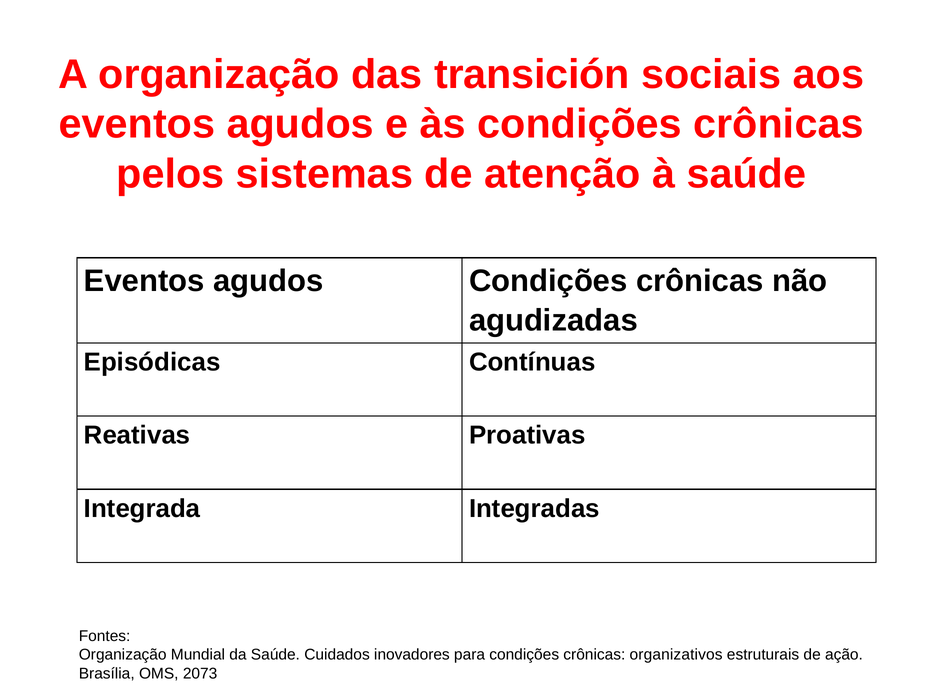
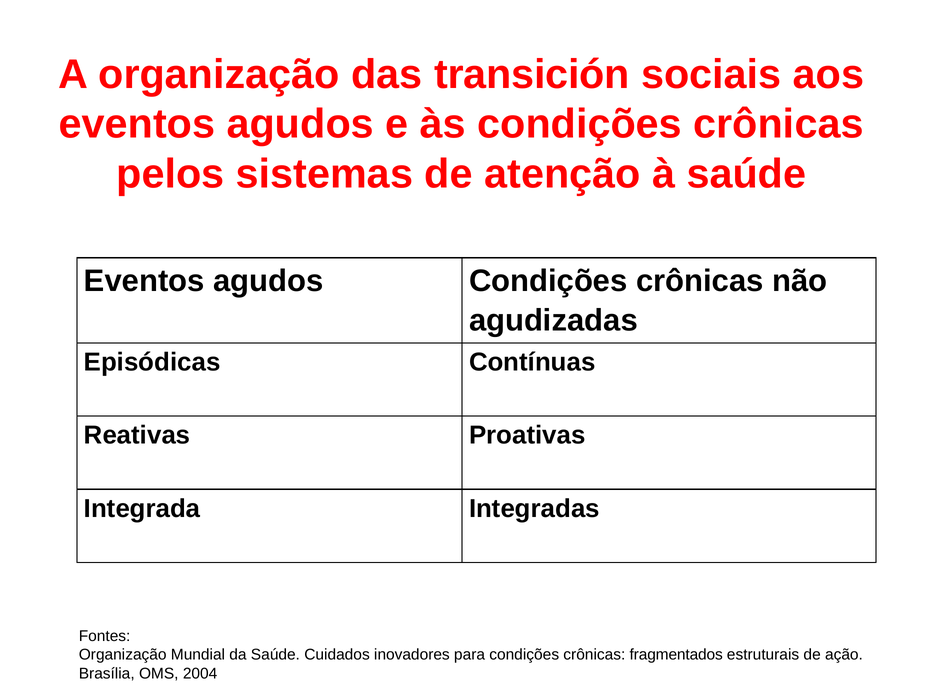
organizativos: organizativos -> fragmentados (676, 654)
2073: 2073 -> 2004 (200, 673)
